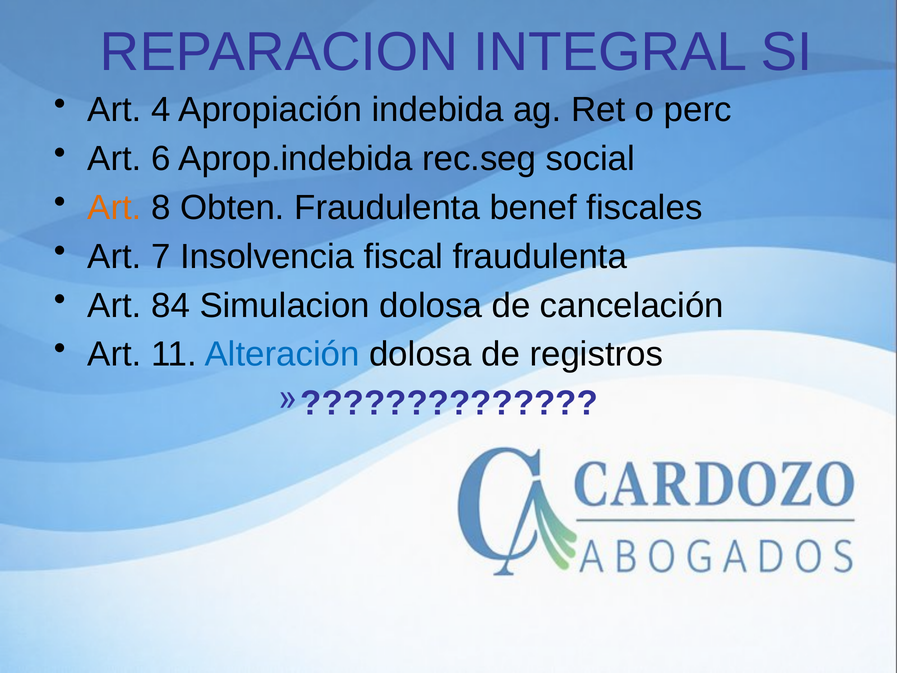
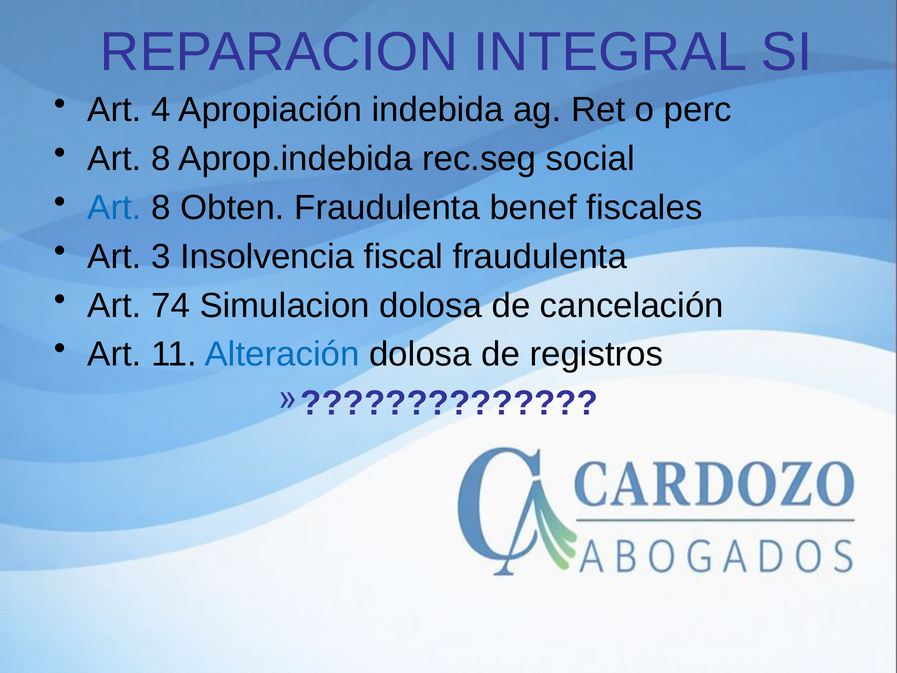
6: 6 -> 8 (161, 159)
Art colour: orange -> blue (115, 208)
7: 7 -> 3 (161, 257)
84: 84 -> 74 (171, 305)
